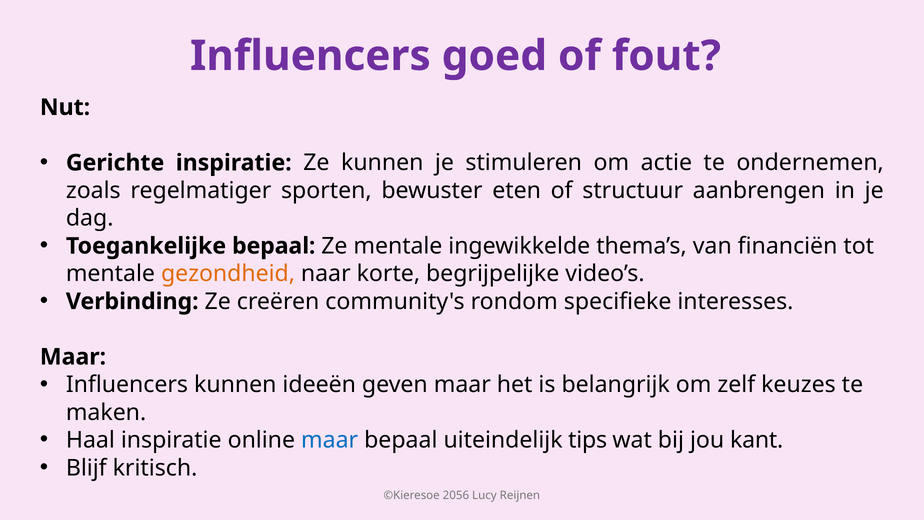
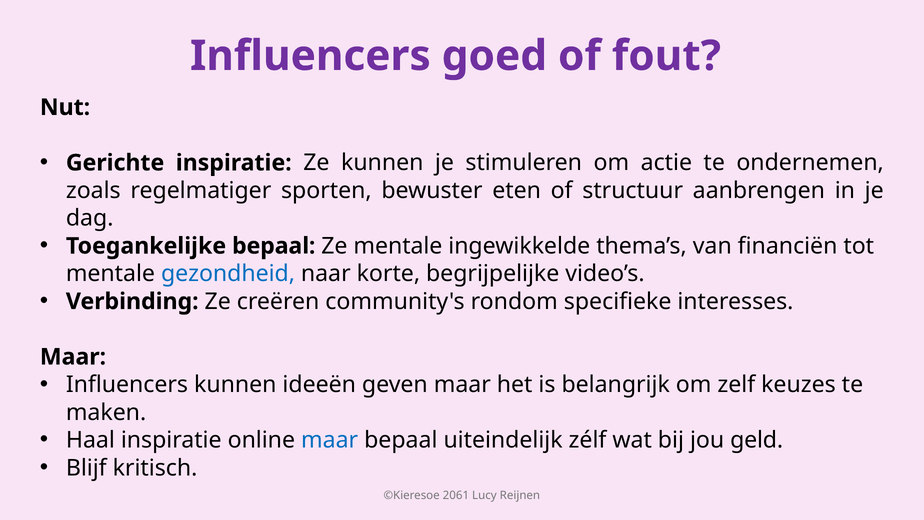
gezondheid colour: orange -> blue (228, 274)
tips: tips -> zélf (588, 440)
kant: kant -> geld (757, 440)
2056: 2056 -> 2061 (456, 495)
